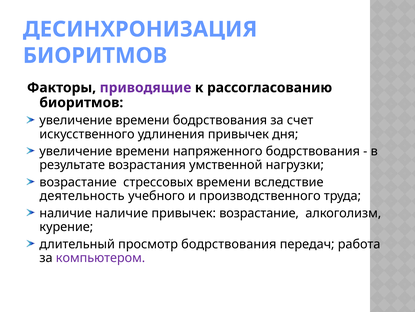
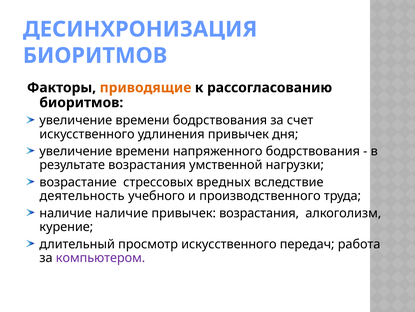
приводящие colour: purple -> orange (146, 87)
стрессовых времени: времени -> вредных (223, 182)
привычек возрастание: возрастание -> возрастания (259, 213)
просмотр бодрствования: бодрствования -> искусственного (229, 244)
